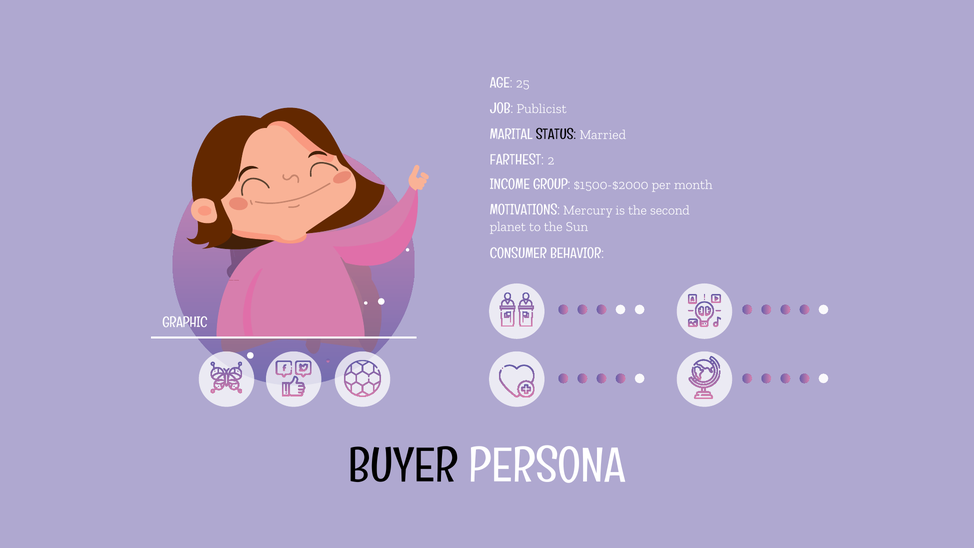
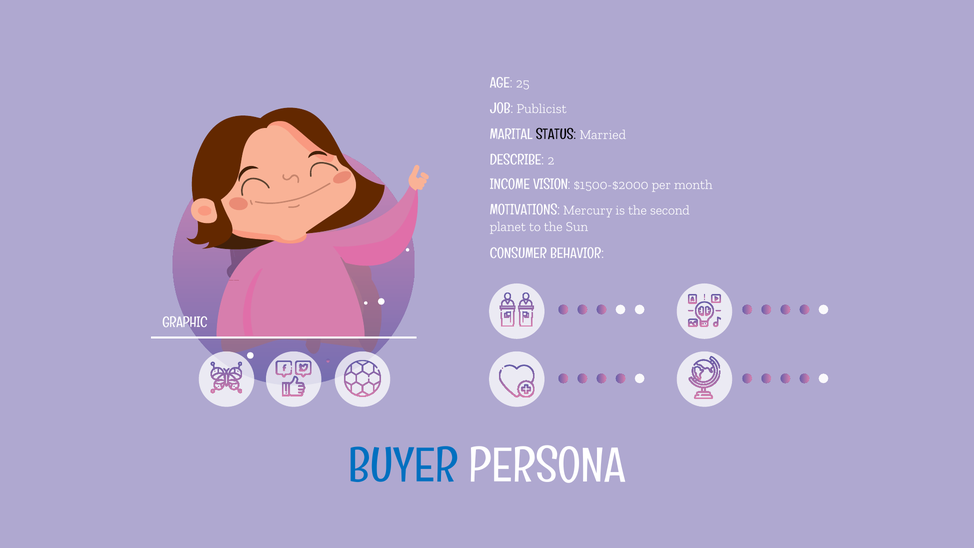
FARTHEST: FARTHEST -> DESCRIBE (517, 160)
GROUP: GROUP -> VISION (552, 184)
BUYER colour: black -> blue (403, 466)
